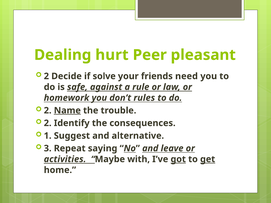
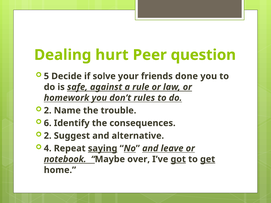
pleasant: pleasant -> question (203, 55)
2: 2 -> 5 (46, 76)
need: need -> done (187, 76)
Name underline: present -> none (67, 111)
2: 2 -> 6 (48, 123)
1: 1 -> 2 (48, 136)
3: 3 -> 4 (48, 149)
saying underline: none -> present (103, 149)
activities: activities -> notebook (65, 159)
with: with -> over (139, 159)
